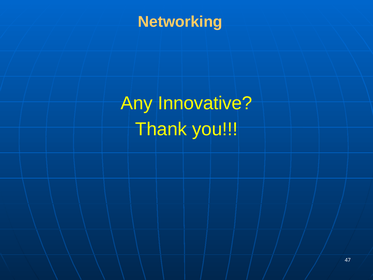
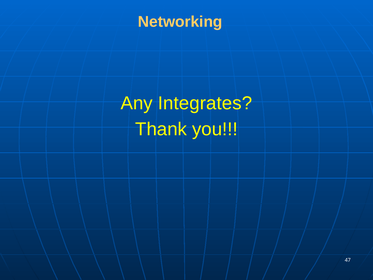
Innovative: Innovative -> Integrates (205, 103)
